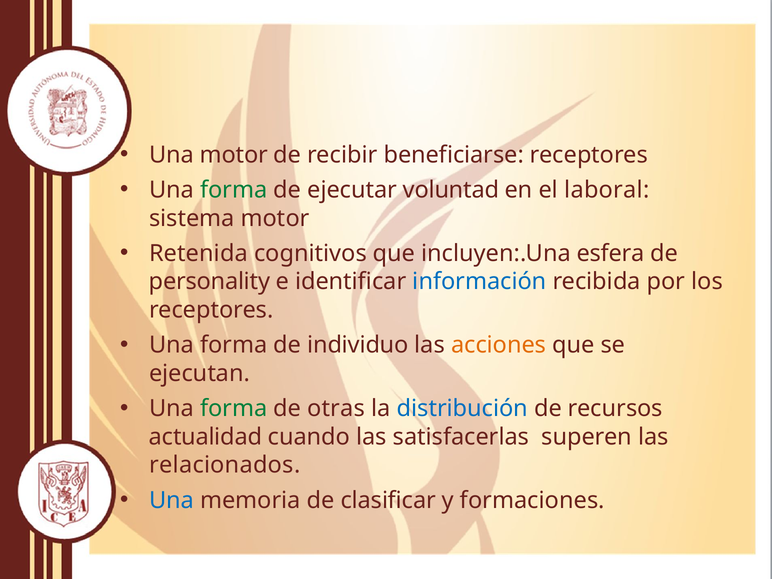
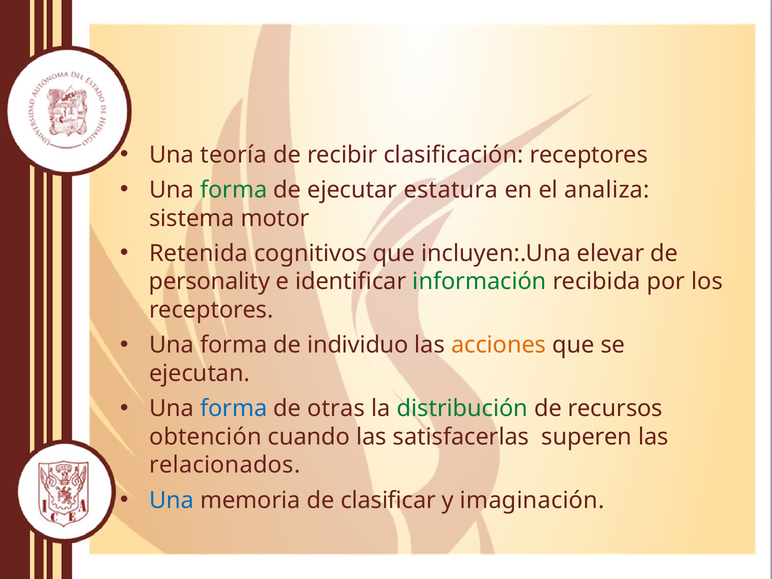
Una motor: motor -> teoría (234, 155)
beneficiarse: beneficiarse -> clasificación (454, 155)
voluntad: voluntad -> estatura (451, 190)
laboral: laboral -> analiza (607, 190)
esfera: esfera -> elevar (611, 253)
información colour: blue -> green (479, 282)
forma colour: green -> blue (234, 409)
distribución colour: blue -> green (462, 409)
actualidad: actualidad -> obtención (205, 437)
formaciones: formaciones -> imaginación (532, 500)
